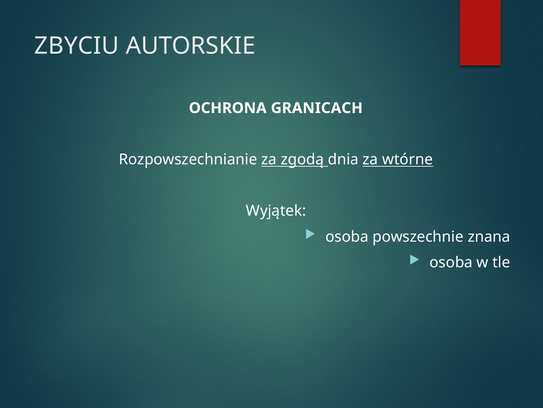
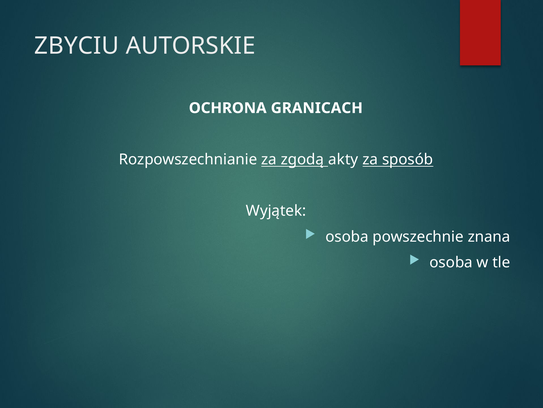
dnia: dnia -> akty (343, 159)
wtórne: wtórne -> sposób (408, 159)
